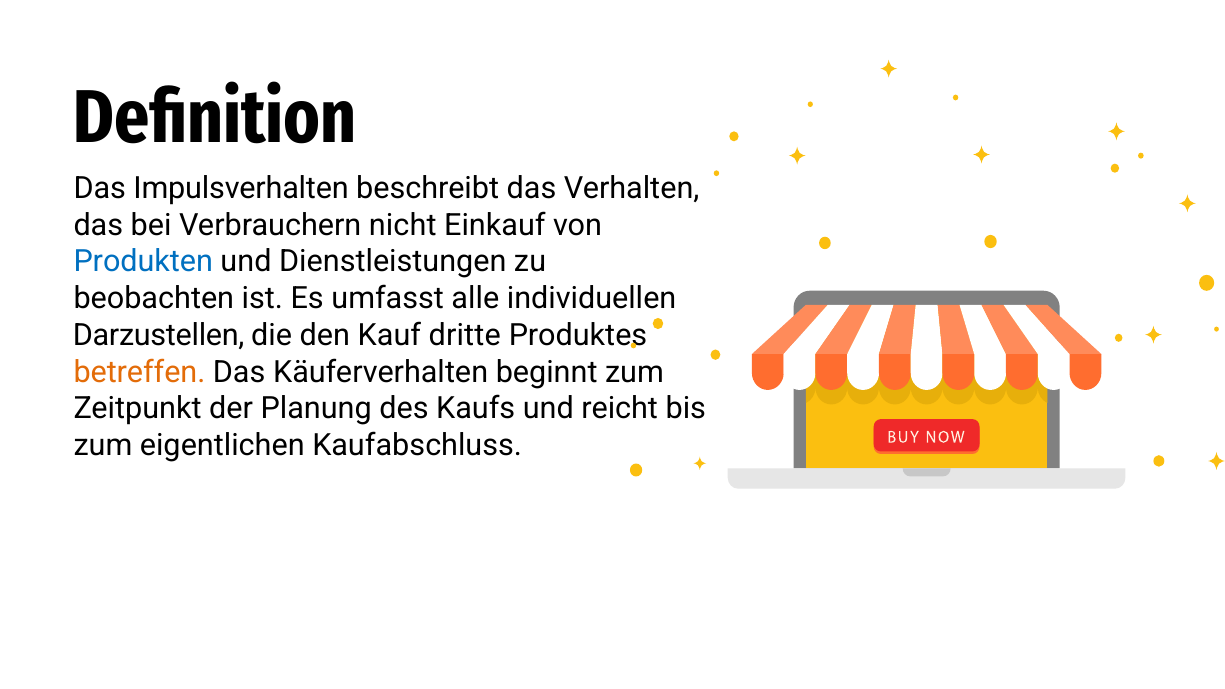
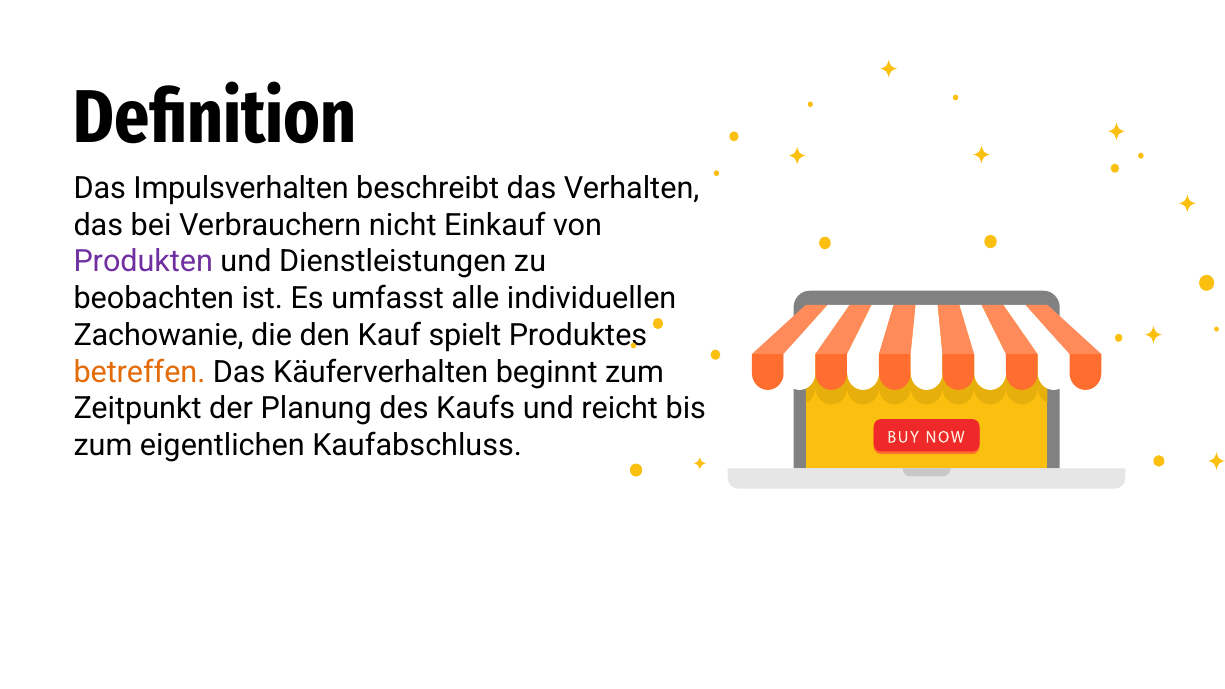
Produkten colour: blue -> purple (143, 262)
Darzustellen: Darzustellen -> Zachowanie (159, 335)
dritte: dritte -> spielt (465, 335)
